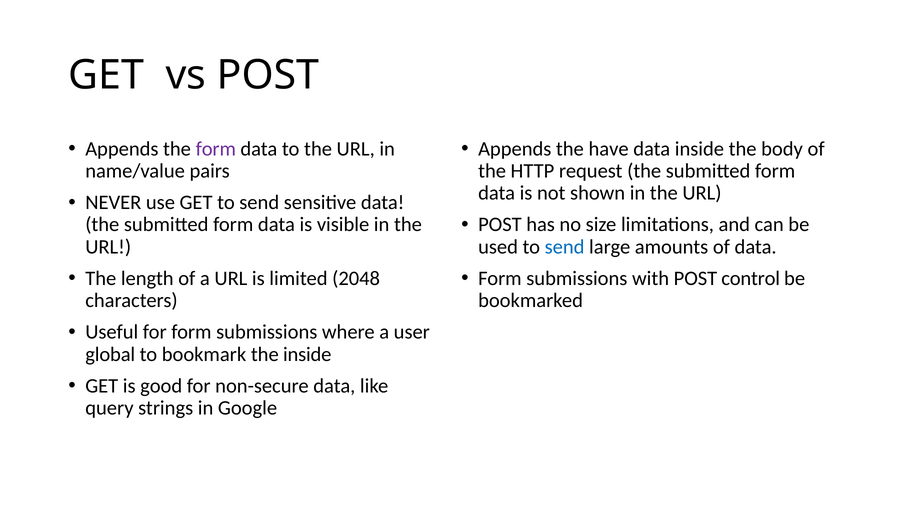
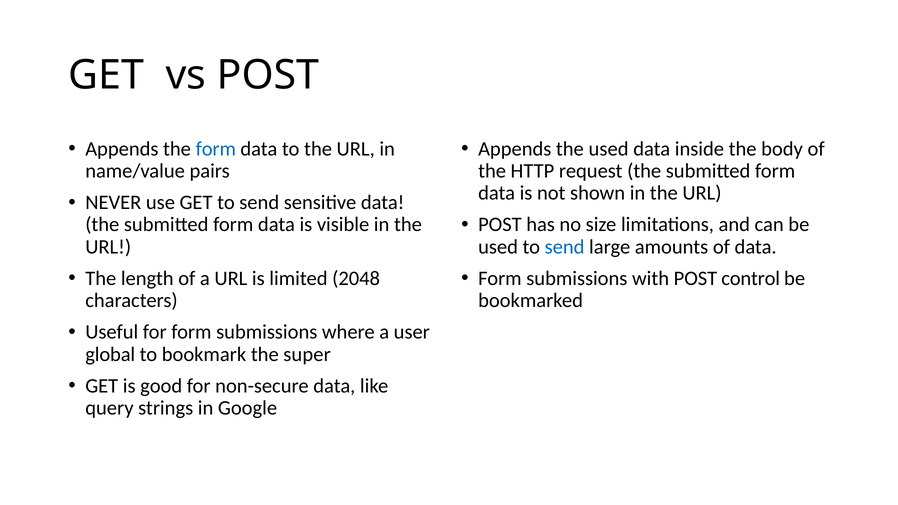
form colour: purple -> blue (216, 149)
the have: have -> used (609, 149)
the inside: inside -> super (307, 354)
